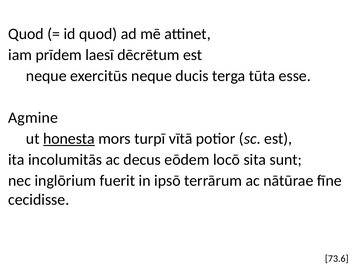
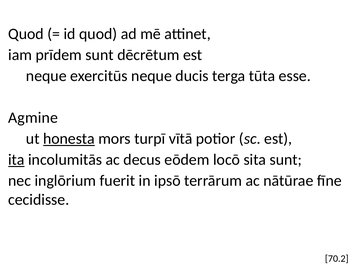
prīdem laesī: laesī -> sunt (100, 55)
ita underline: none -> present (16, 160)
73.6: 73.6 -> 70.2 (337, 259)
